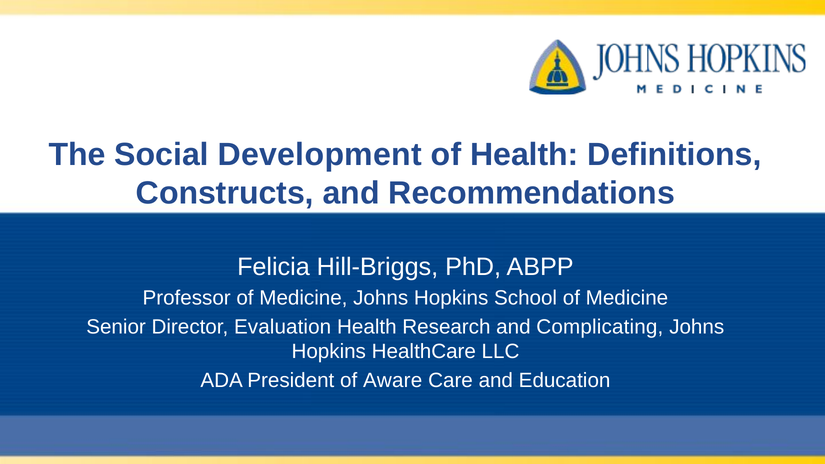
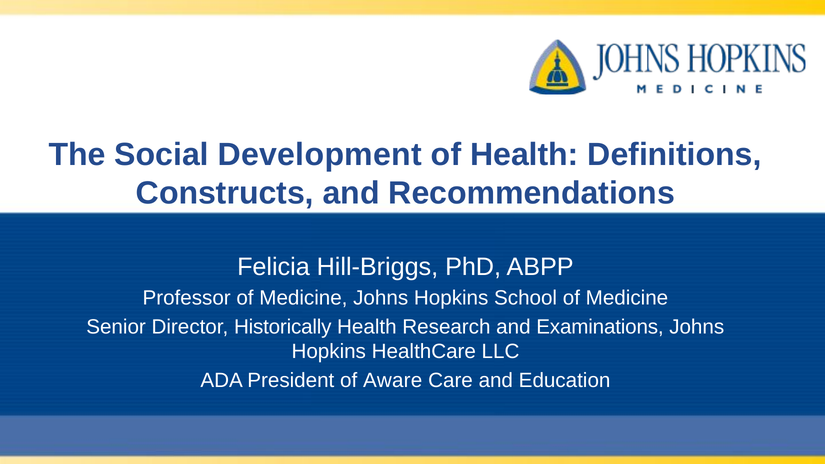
Evaluation: Evaluation -> Historically (283, 327)
Complicating: Complicating -> Examinations (600, 327)
